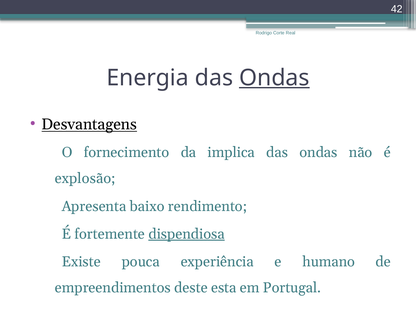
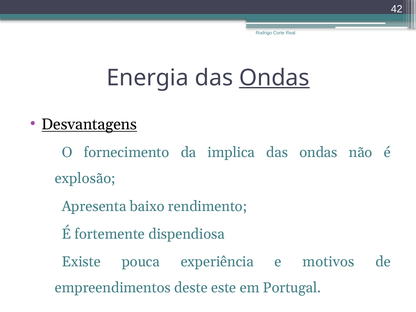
dispendiosa underline: present -> none (187, 234)
humano: humano -> motivos (329, 262)
esta: esta -> este (224, 288)
